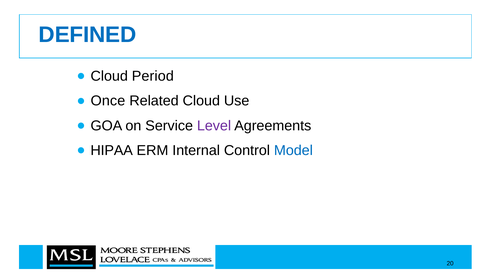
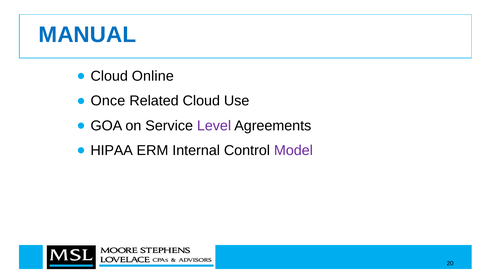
DEFINED: DEFINED -> MANUAL (87, 35)
Period: Period -> Online (153, 76)
Model colour: blue -> purple (293, 151)
